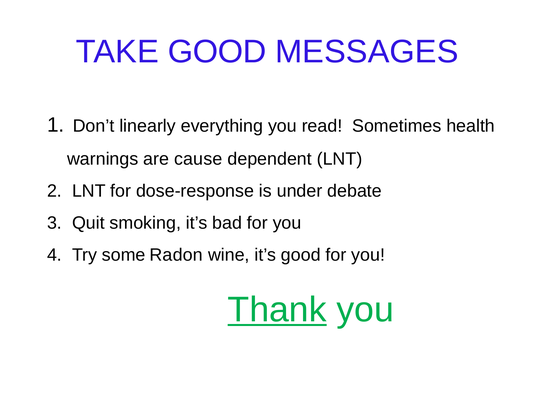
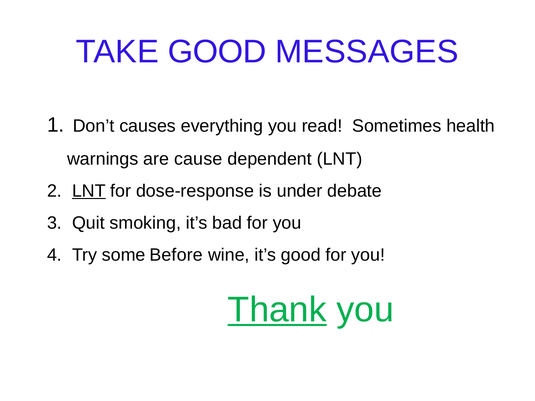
linearly: linearly -> causes (148, 126)
LNT underline: none -> present (89, 191)
Radon: Radon -> Before (176, 255)
